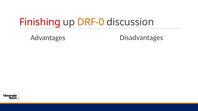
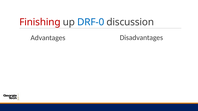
DRF-0 colour: orange -> blue (91, 22)
